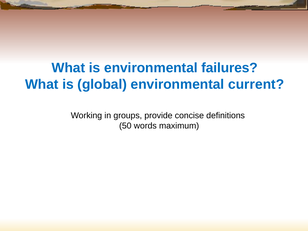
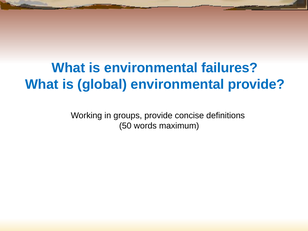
environmental current: current -> provide (256, 84)
